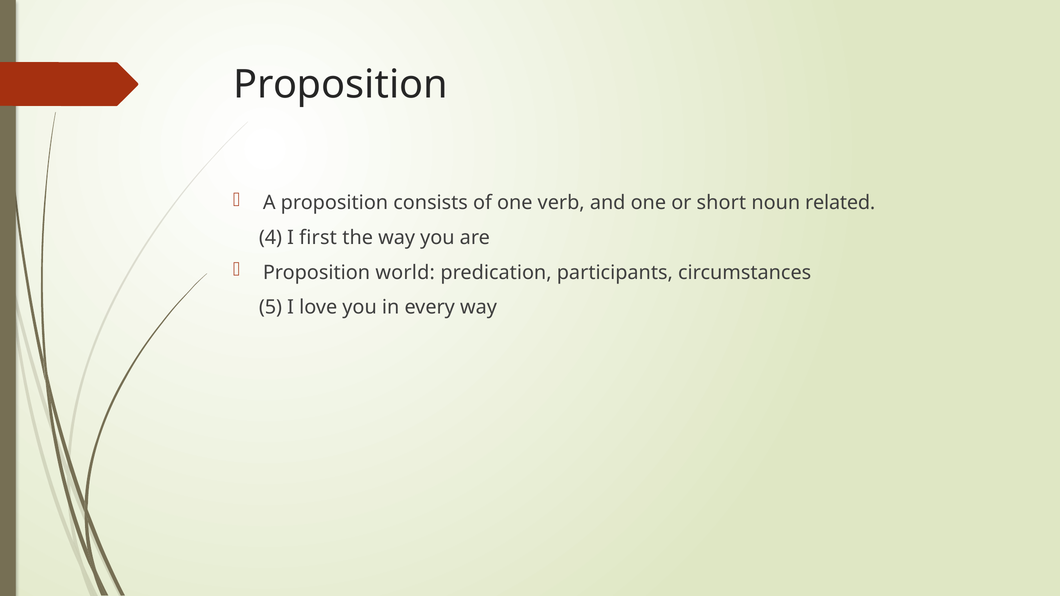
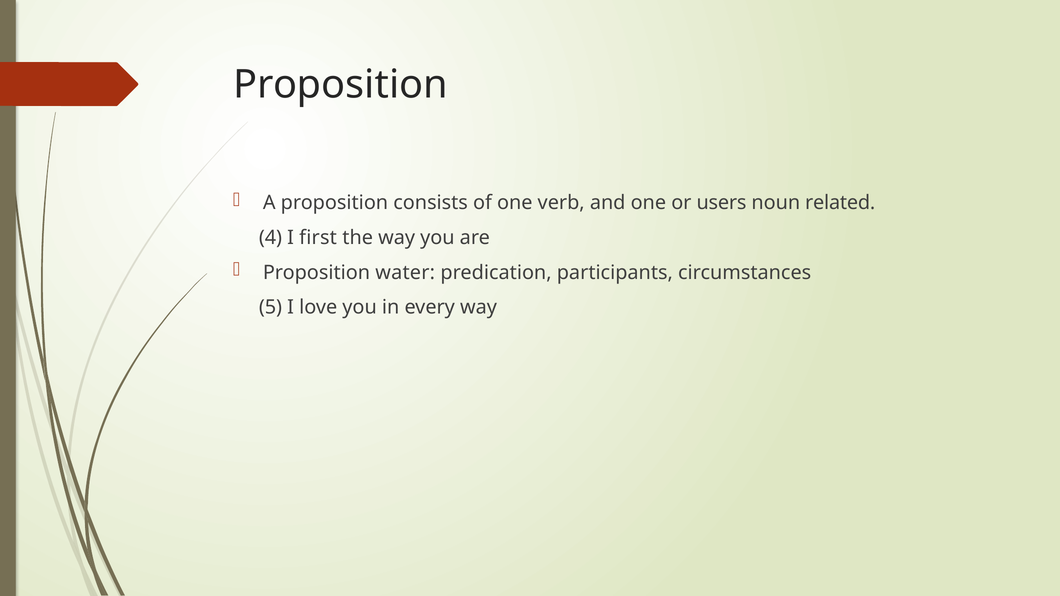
short: short -> users (722, 203)
world: world -> water (405, 273)
